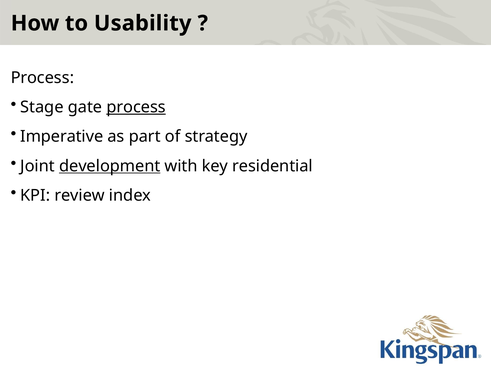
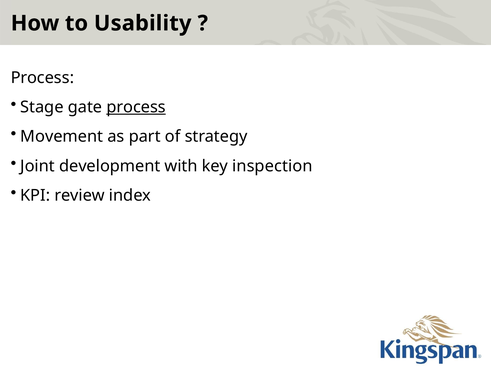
Imperative: Imperative -> Movement (62, 137)
development underline: present -> none (110, 166)
residential: residential -> inspection (272, 166)
